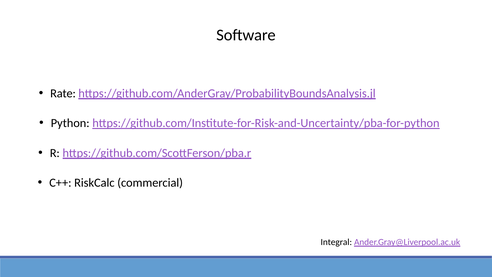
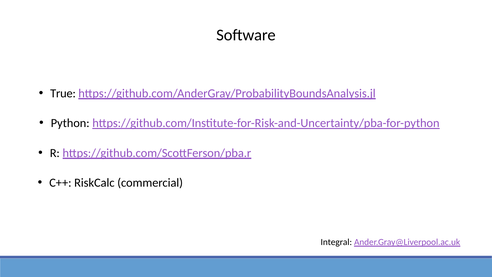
Rate: Rate -> True (63, 93)
